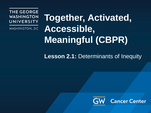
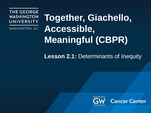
Activated: Activated -> Giachello (110, 18)
